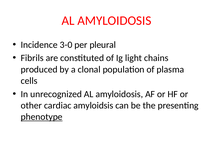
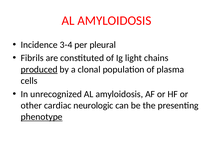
3-0: 3-0 -> 3-4 (66, 45)
produced underline: none -> present (39, 69)
amyloidsis: amyloidsis -> neurologic (93, 105)
